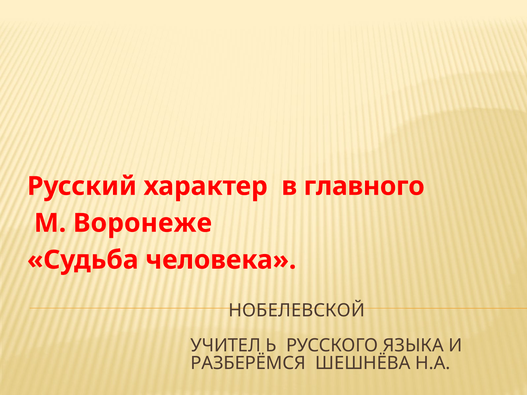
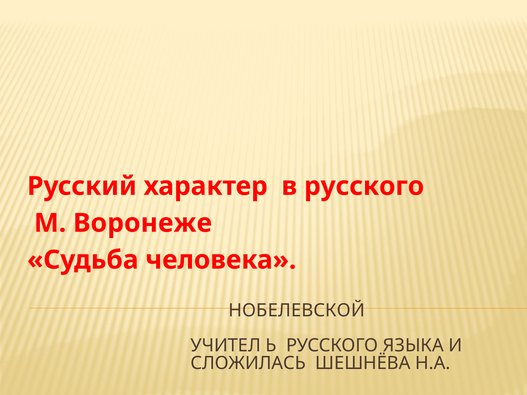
в главного: главного -> русского (364, 186)
РАЗБЕРЁМСЯ: РАЗБЕРЁМСЯ -> СЛОЖИЛАСЬ (248, 363)
